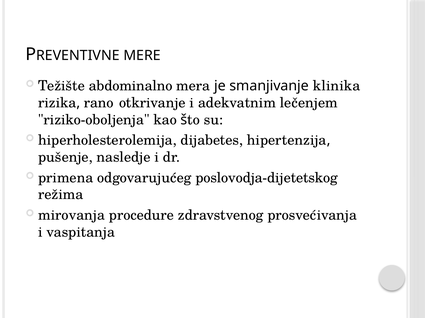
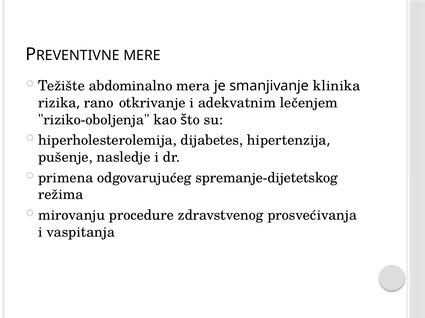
poslovodja-dijetetskog: poslovodja-dijetetskog -> spremanje-dijetetskog (267, 178)
mirovanja: mirovanja -> mirovanju (72, 216)
